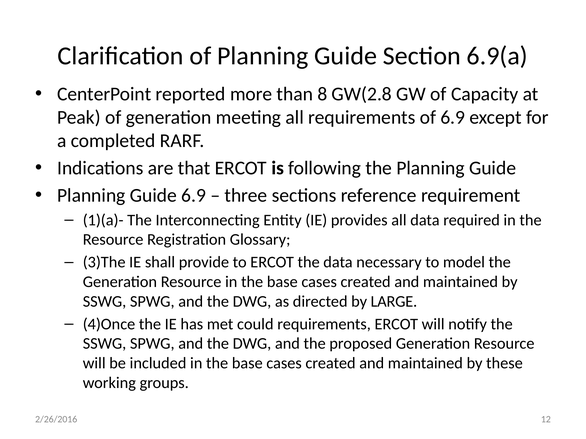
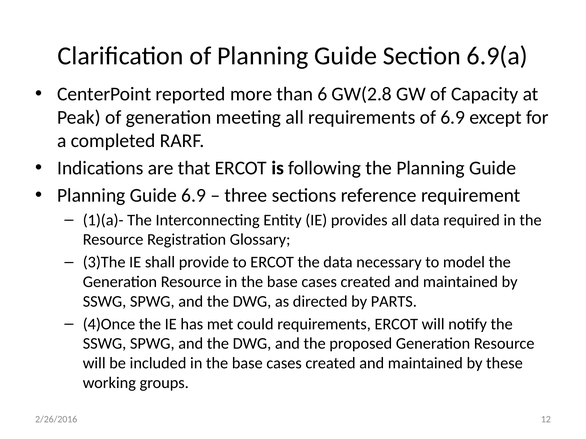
8: 8 -> 6 (322, 94)
LARGE: LARGE -> PARTS (394, 302)
